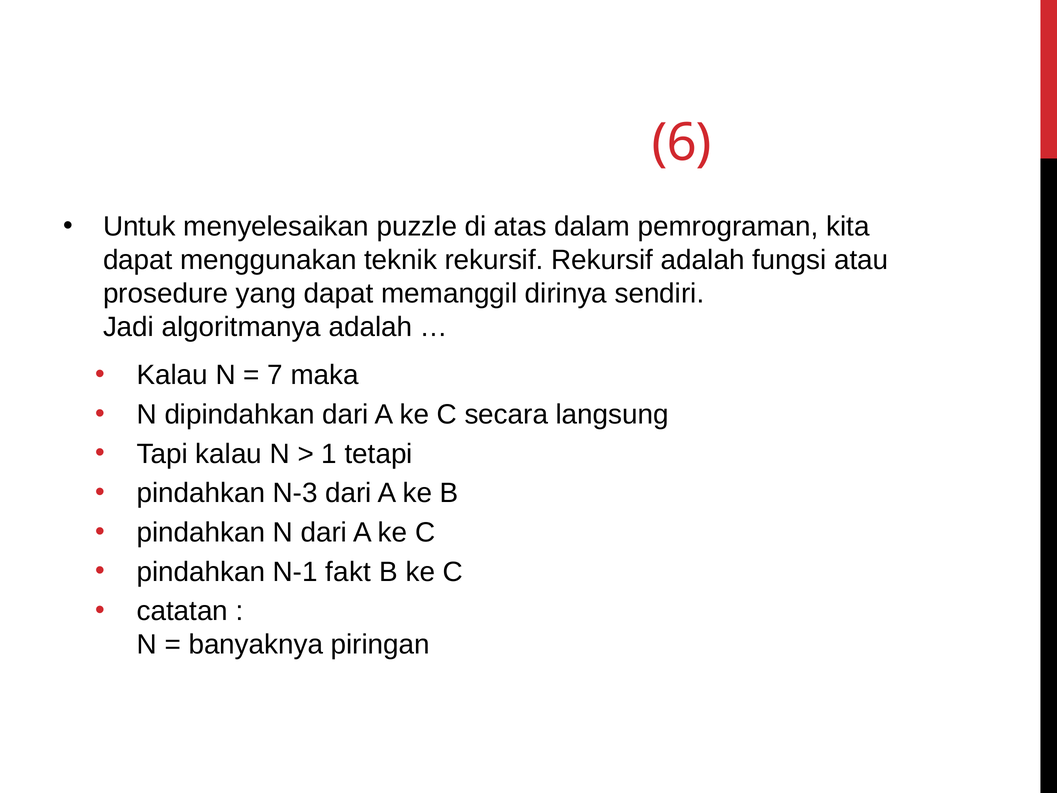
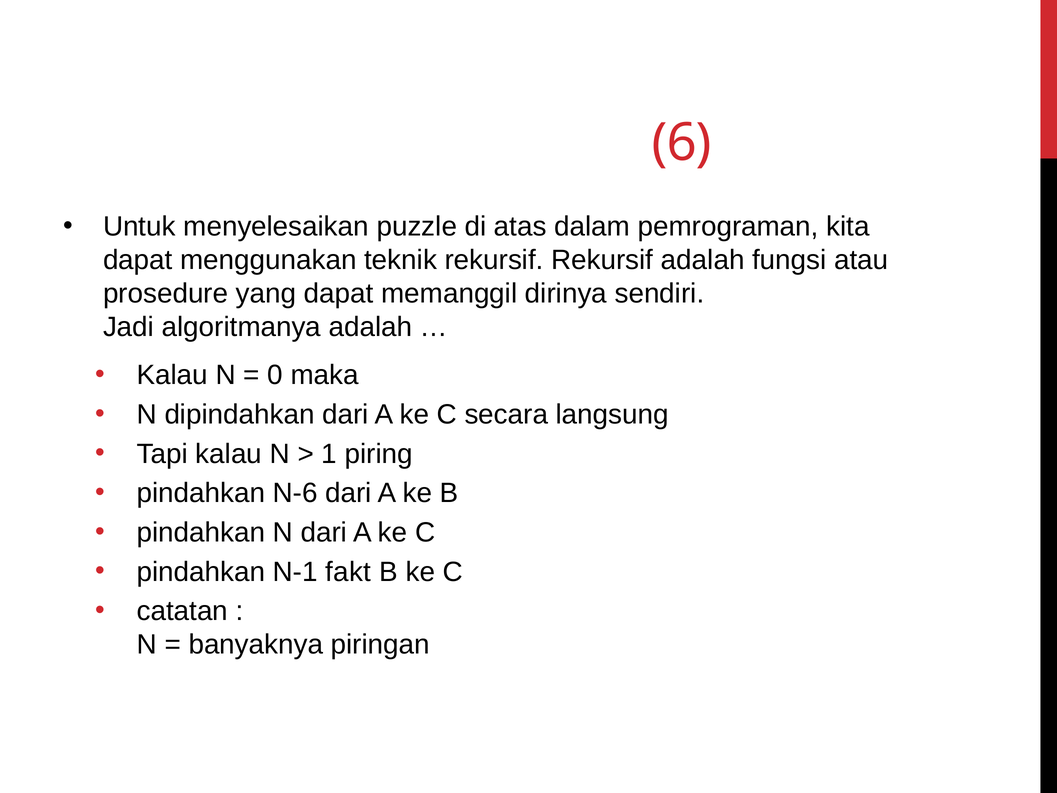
7: 7 -> 0 (275, 375)
tetapi: tetapi -> piring (379, 454)
N-3: N-3 -> N-6 (295, 493)
